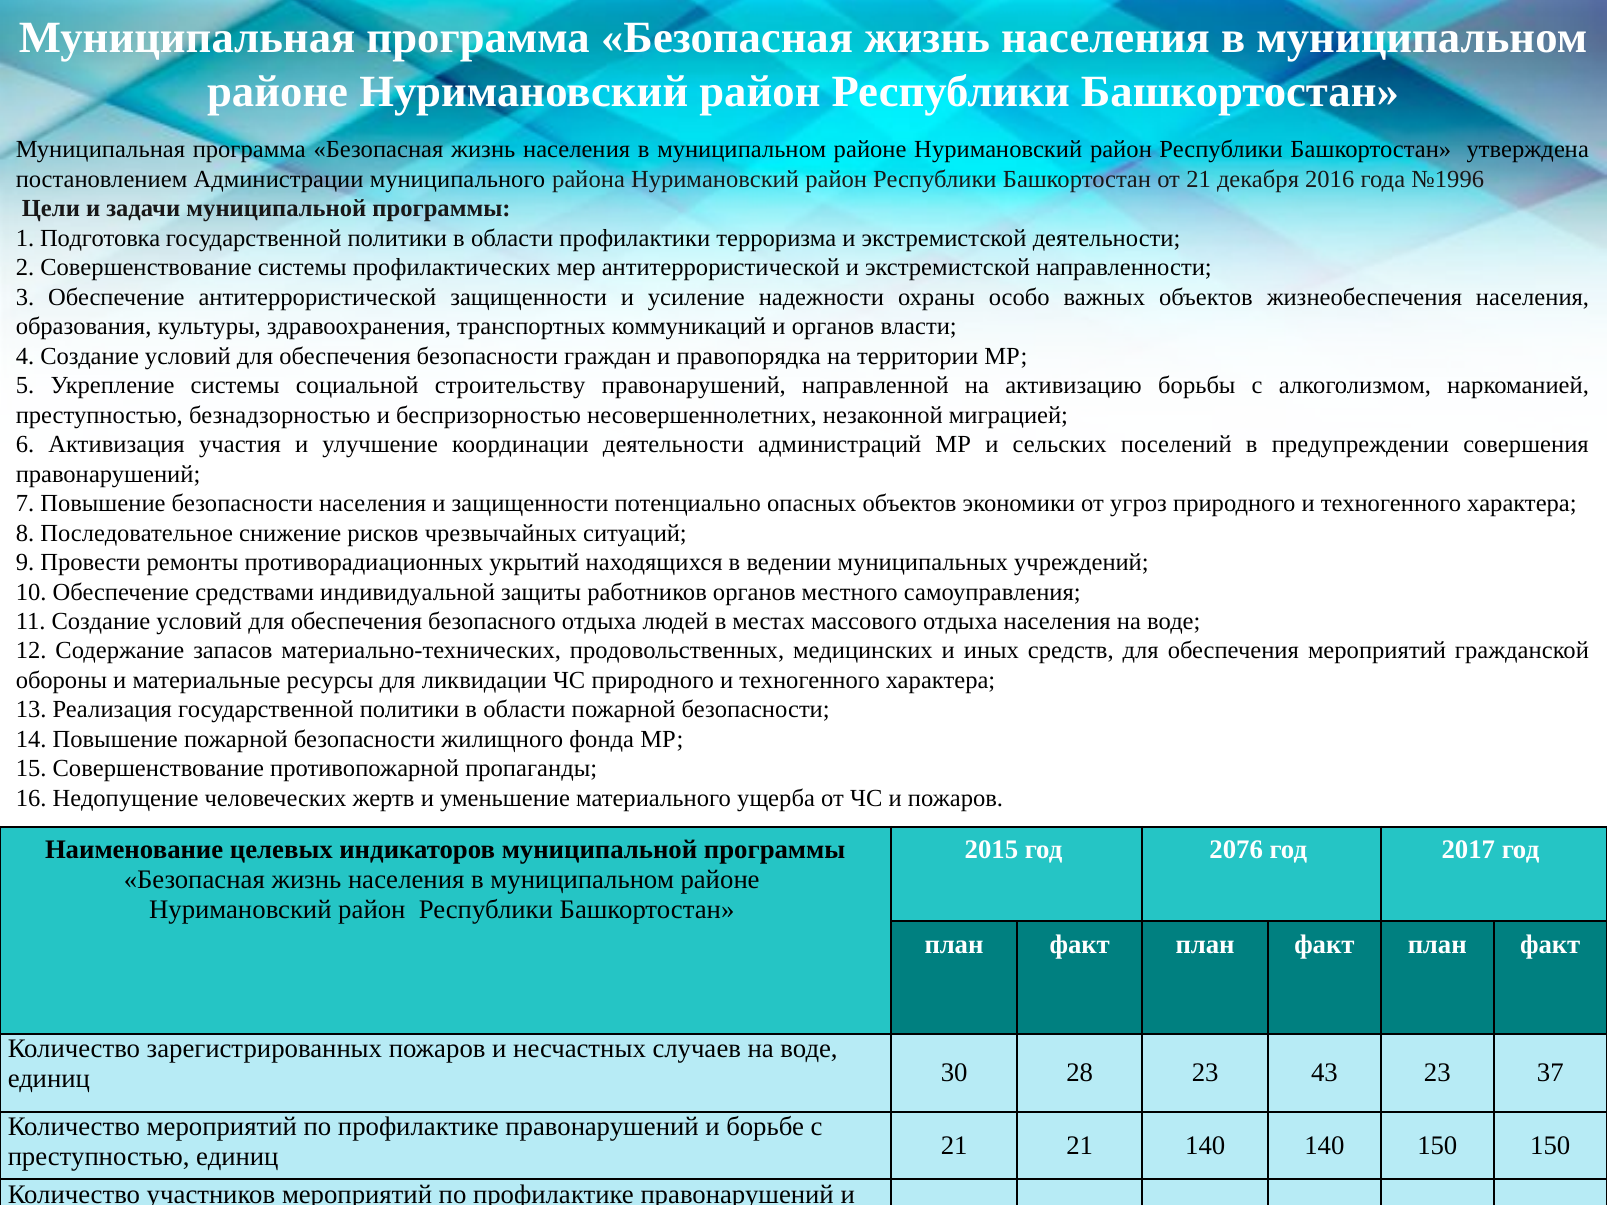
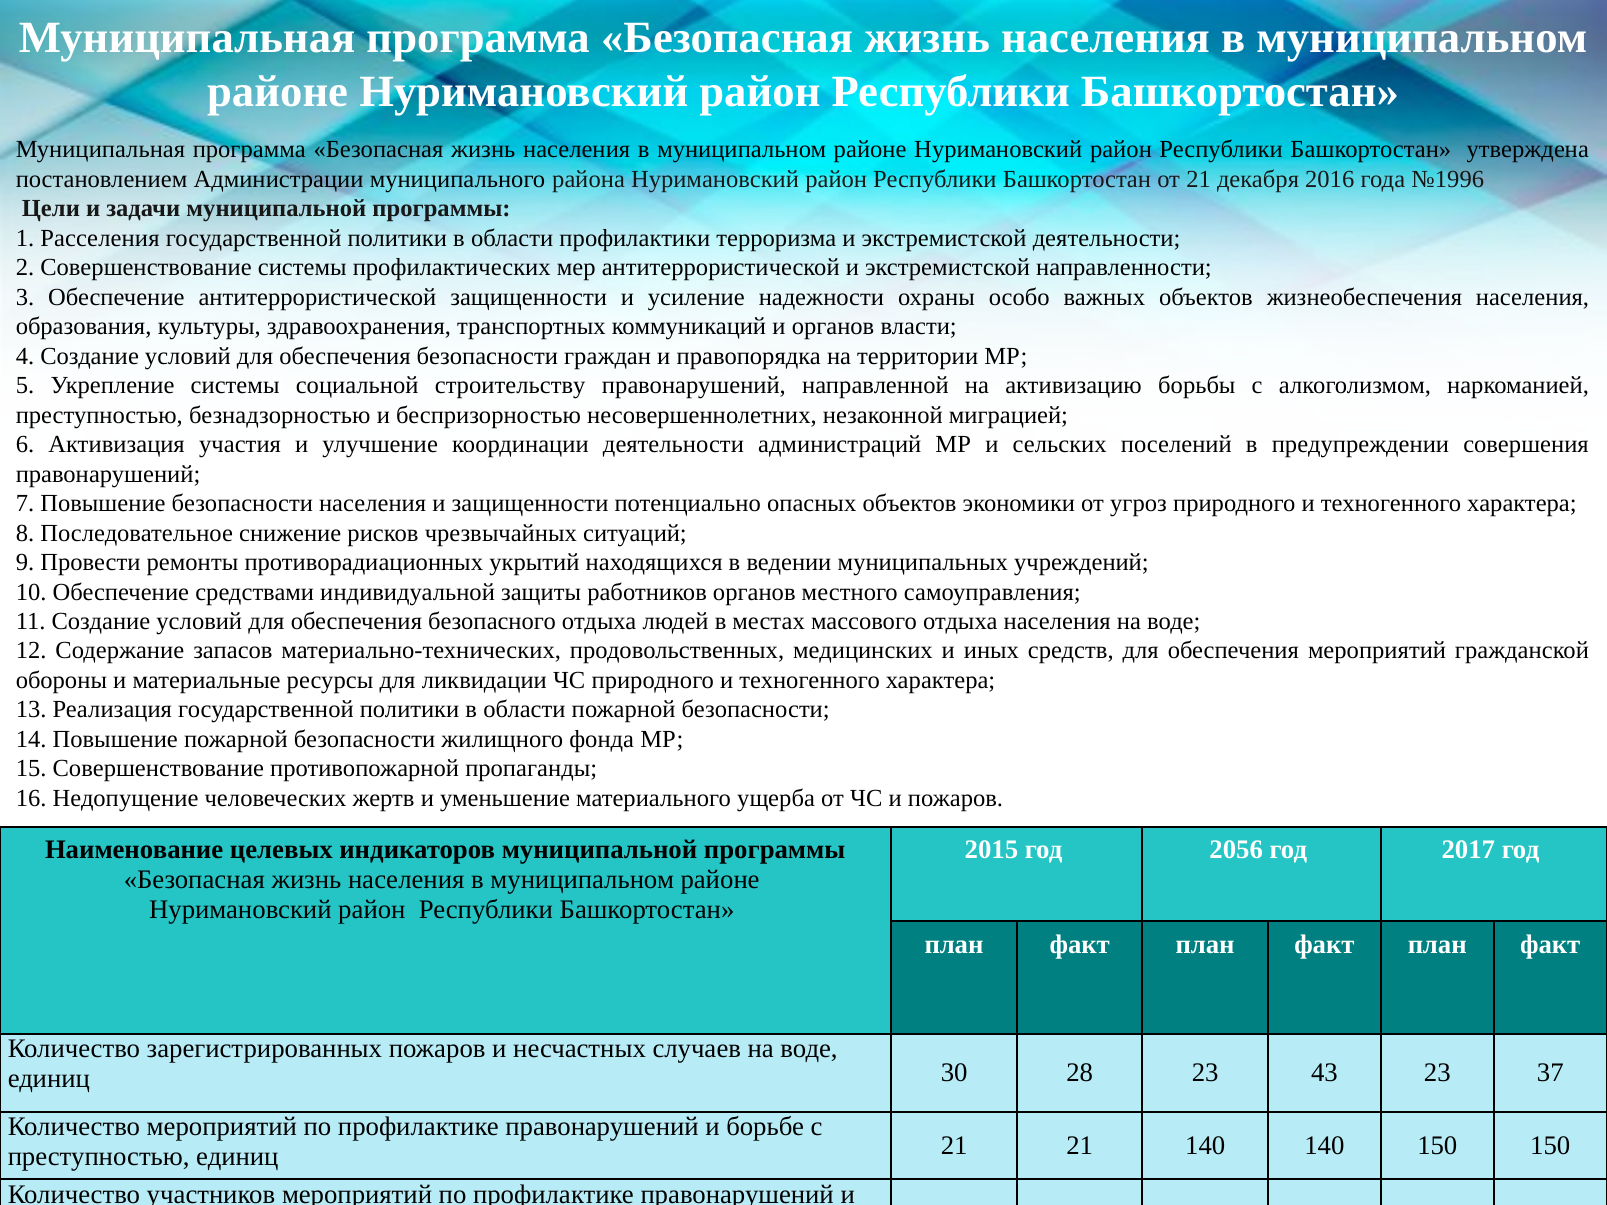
Подготовка: Подготовка -> Расселения (100, 238)
2076: 2076 -> 2056 (1236, 850)
